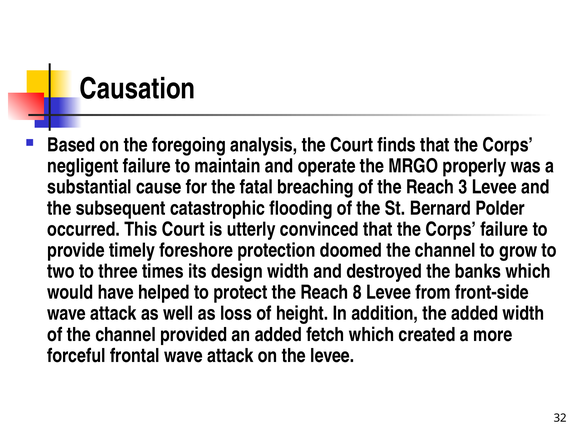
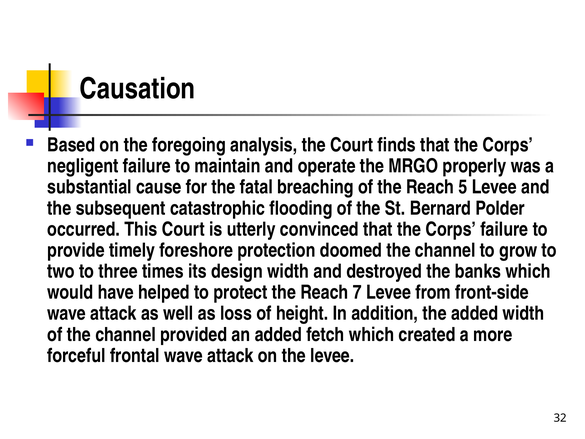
3: 3 -> 5 (463, 187)
8: 8 -> 7 (357, 292)
